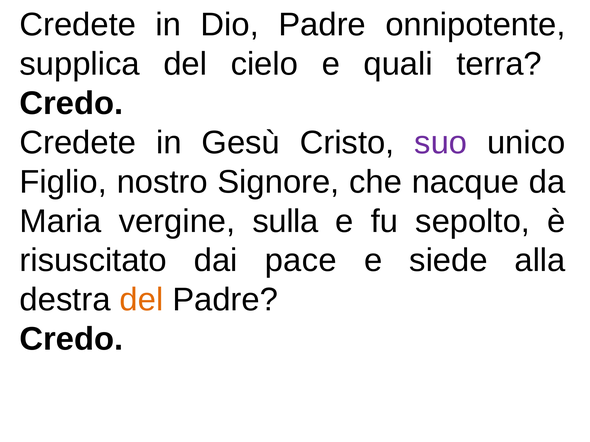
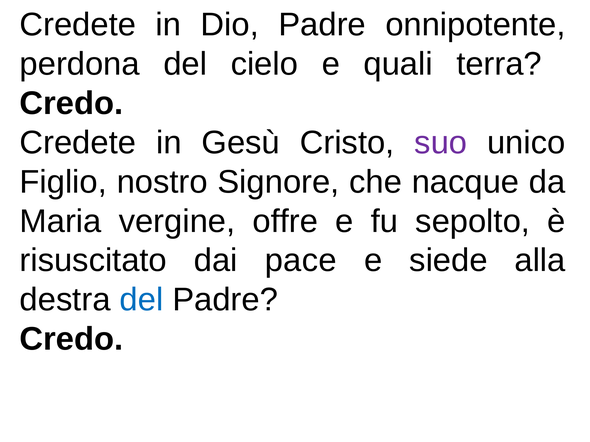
supplica: supplica -> perdona (80, 64)
sulla: sulla -> offre (285, 221)
del colour: orange -> blue (141, 300)
